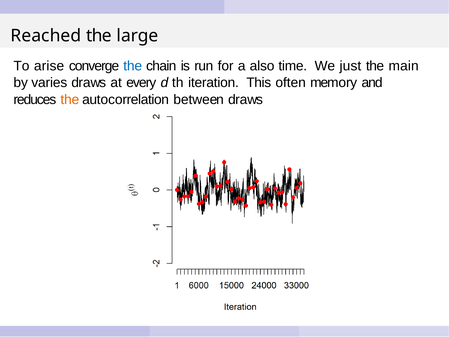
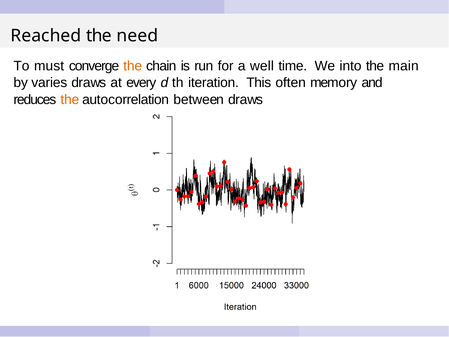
large: large -> need (137, 36)
arise: arise -> must (49, 66)
the colour: blue -> orange (133, 66)
also: also -> well (262, 66)
just: just -> into (351, 66)
